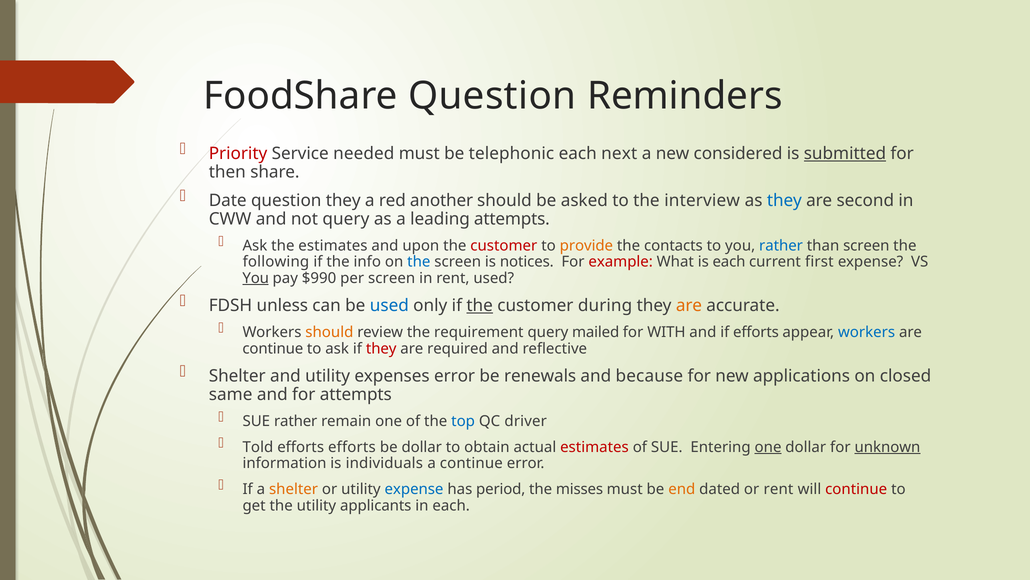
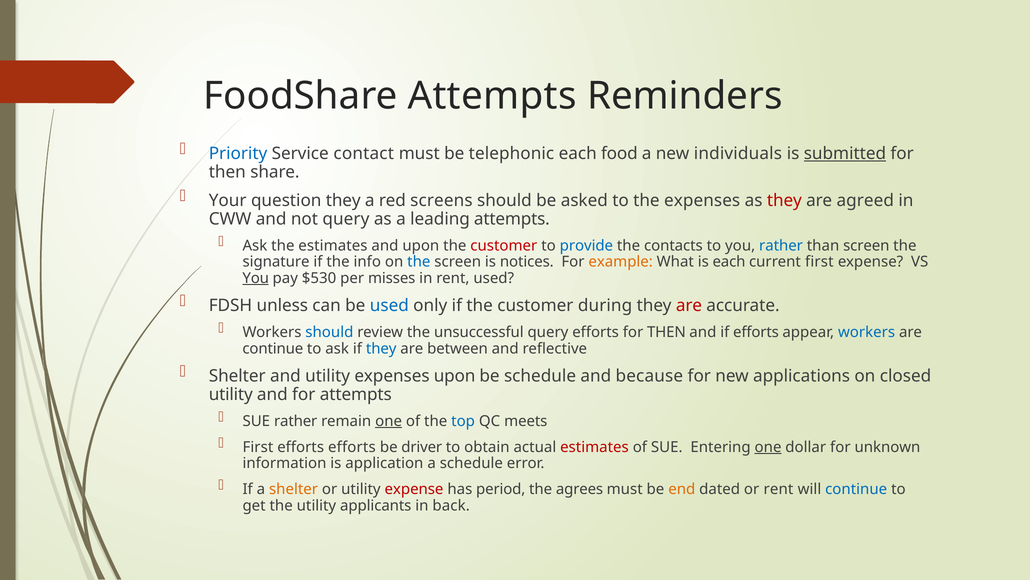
FoodShare Question: Question -> Attempts (492, 96)
Priority colour: red -> blue (238, 153)
needed: needed -> contact (364, 153)
next: next -> food (619, 153)
considered: considered -> individuals (738, 153)
Date: Date -> Your (228, 200)
another: another -> screens (441, 200)
the interview: interview -> expenses (702, 200)
they colour: blue -> red (784, 200)
second: second -> agreed (865, 200)
provide colour: orange -> blue (586, 245)
following: following -> signature (276, 262)
example colour: red -> orange (621, 262)
$990: $990 -> $530 (319, 278)
per screen: screen -> misses (392, 278)
the underline: present -> none (480, 305)
are colour: orange -> red (689, 305)
should colour: orange -> blue (329, 332)
requirement: requirement -> unsuccessful (479, 332)
query mailed: mailed -> efforts (596, 332)
WITH: WITH -> THEN (666, 332)
they colour: red -> blue (381, 348)
required: required -> between (457, 348)
expenses error: error -> upon (455, 376)
be renewals: renewals -> schedule (540, 376)
same: same -> utility (231, 394)
one underline: none -> present (389, 421)
driver: driver -> meets (526, 421)
Told: Told -> First (258, 447)
be dollar: dollar -> driver (422, 447)
unknown underline: present -> none (887, 447)
individuals: individuals -> application (384, 463)
a continue: continue -> schedule (471, 463)
expense colour: blue -> red (414, 489)
misses: misses -> agrees (580, 489)
continue colour: red -> blue (856, 489)
in each: each -> back (451, 505)
